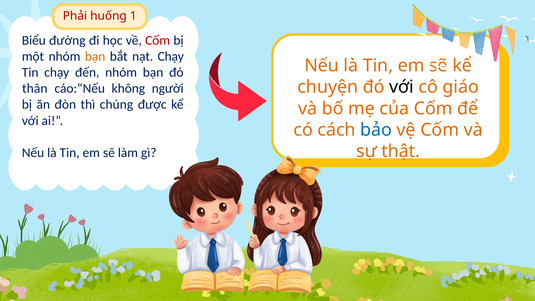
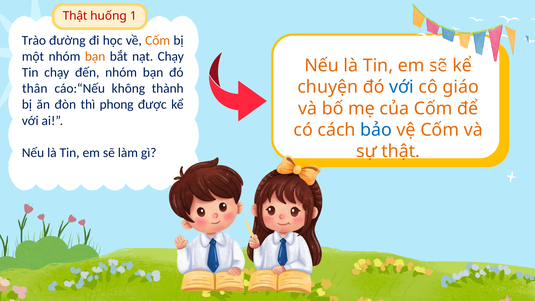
Phải: Phải -> Thật (75, 16)
Biểu: Biểu -> Trào (34, 40)
Cốm colour: red -> orange (158, 40)
với colour: black -> blue (402, 87)
người: người -> thành (168, 89)
chúng: chúng -> phong (117, 105)
